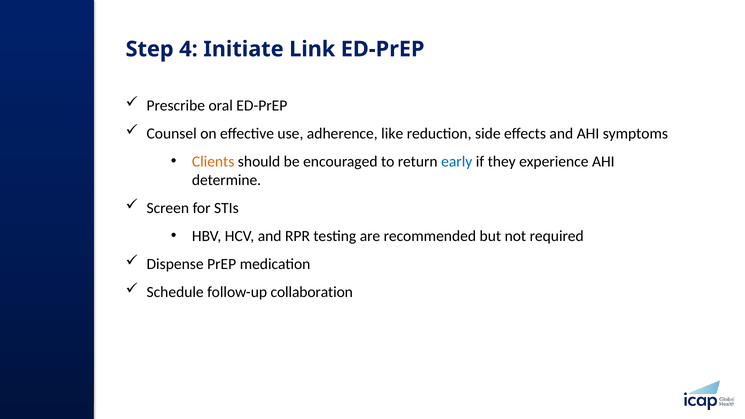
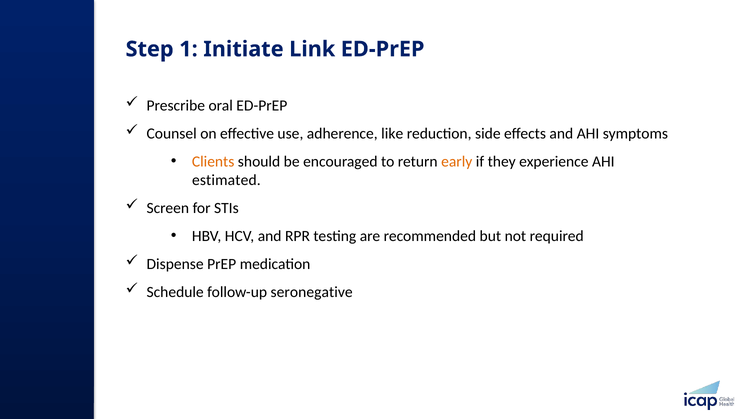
4: 4 -> 1 (188, 49)
early colour: blue -> orange (457, 162)
determine: determine -> estimated (226, 180)
collaboration: collaboration -> seronegative (312, 292)
